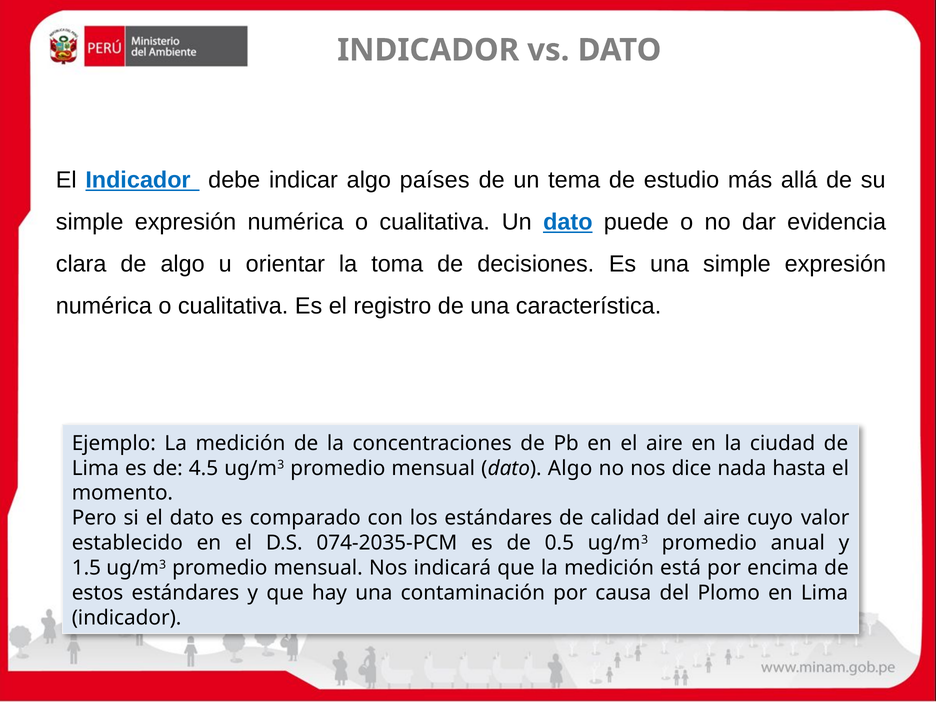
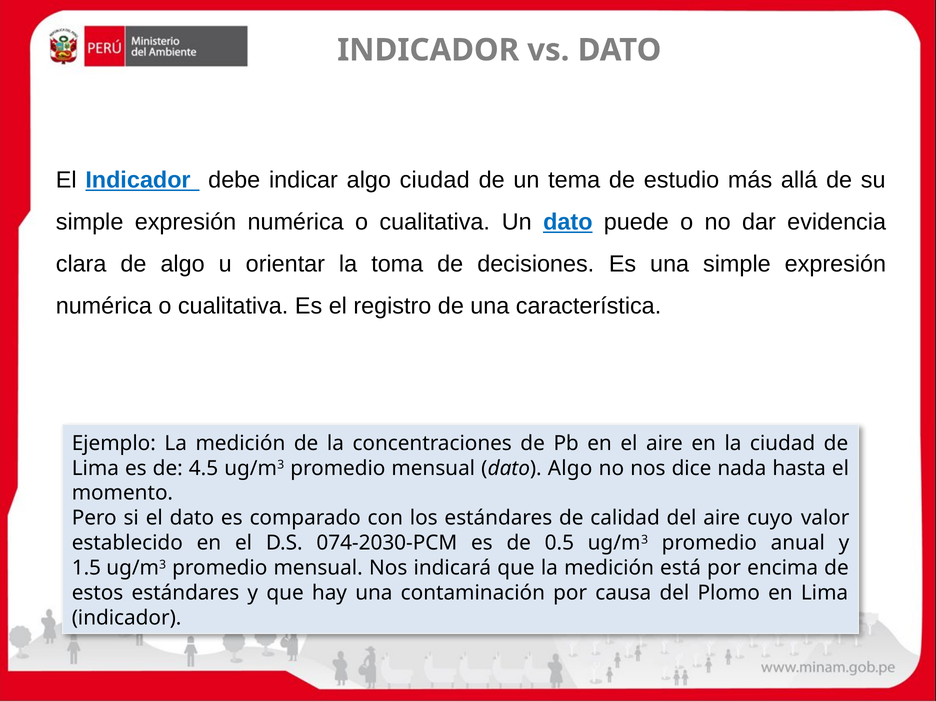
algo países: países -> ciudad (435, 180)
074-2035-PCM: 074-2035-PCM -> 074-2030-PCM (387, 543)
